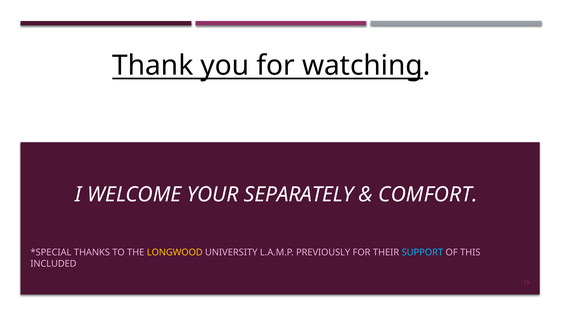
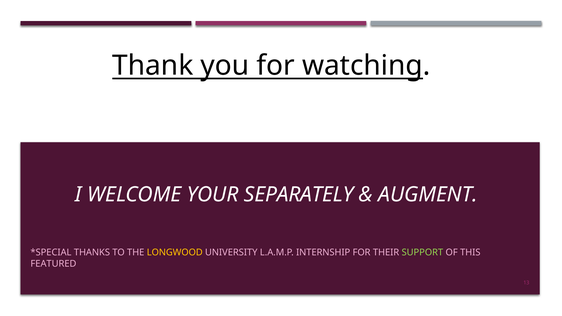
COMFORT: COMFORT -> AUGMENT (428, 195)
PREVIOUSLY: PREVIOUSLY -> INTERNSHIP (323, 253)
SUPPORT colour: light blue -> light green (422, 253)
INCLUDED: INCLUDED -> FEATURED (53, 264)
